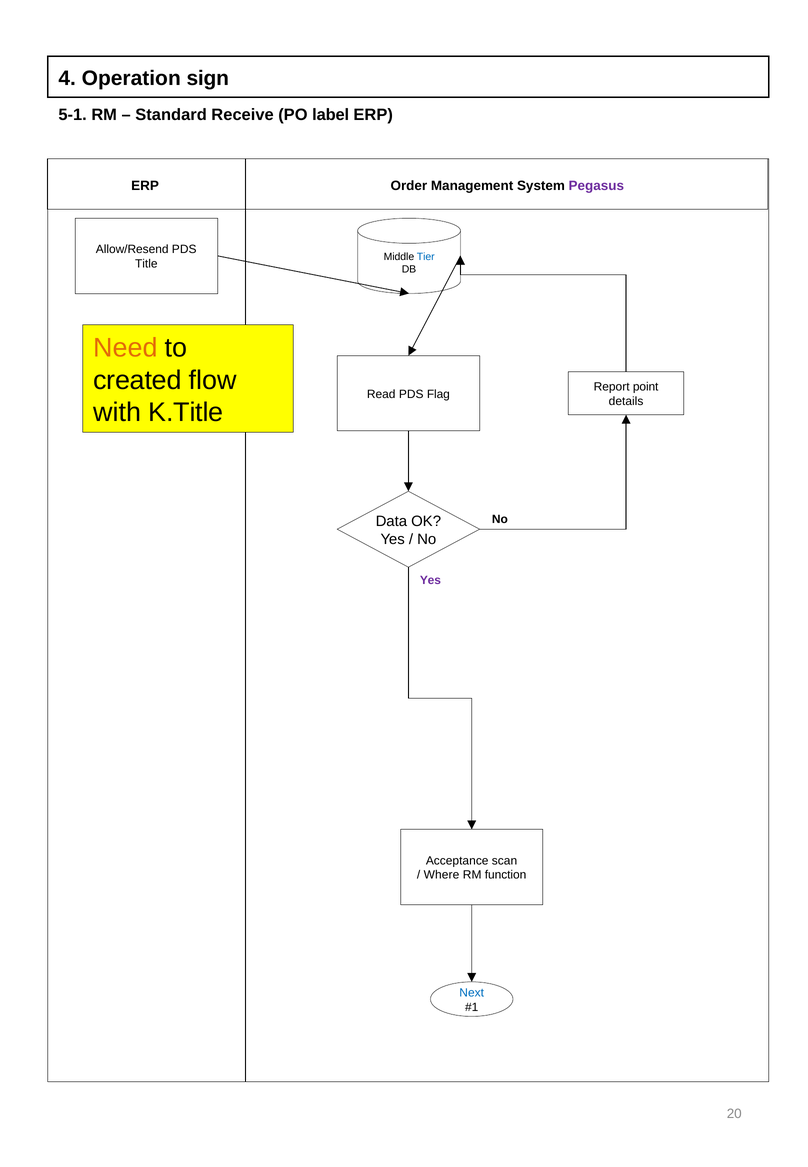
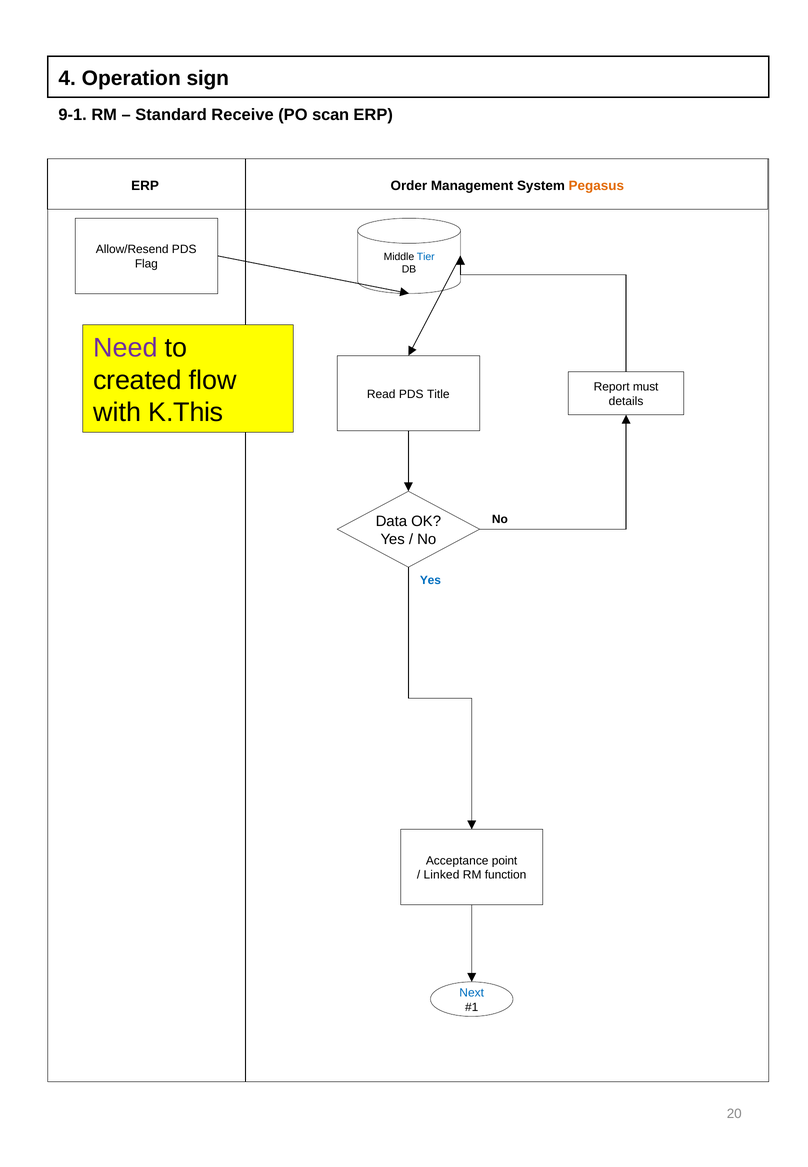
5-1: 5-1 -> 9-1 (73, 115)
label: label -> scan (331, 115)
Pegasus colour: purple -> orange (596, 186)
Title: Title -> Flag (146, 264)
Need colour: orange -> purple (125, 348)
point: point -> must (646, 387)
Flag: Flag -> Title (438, 394)
K.Title: K.Title -> K.This (186, 413)
Yes colour: purple -> blue (430, 580)
scan: scan -> point (505, 861)
Where: Where -> Linked (441, 875)
